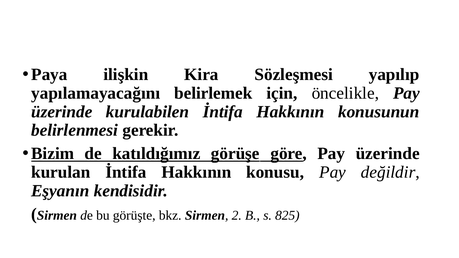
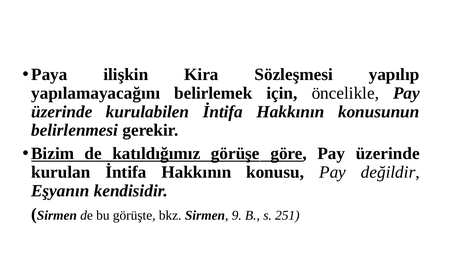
2: 2 -> 9 (237, 216)
825: 825 -> 251 (287, 216)
